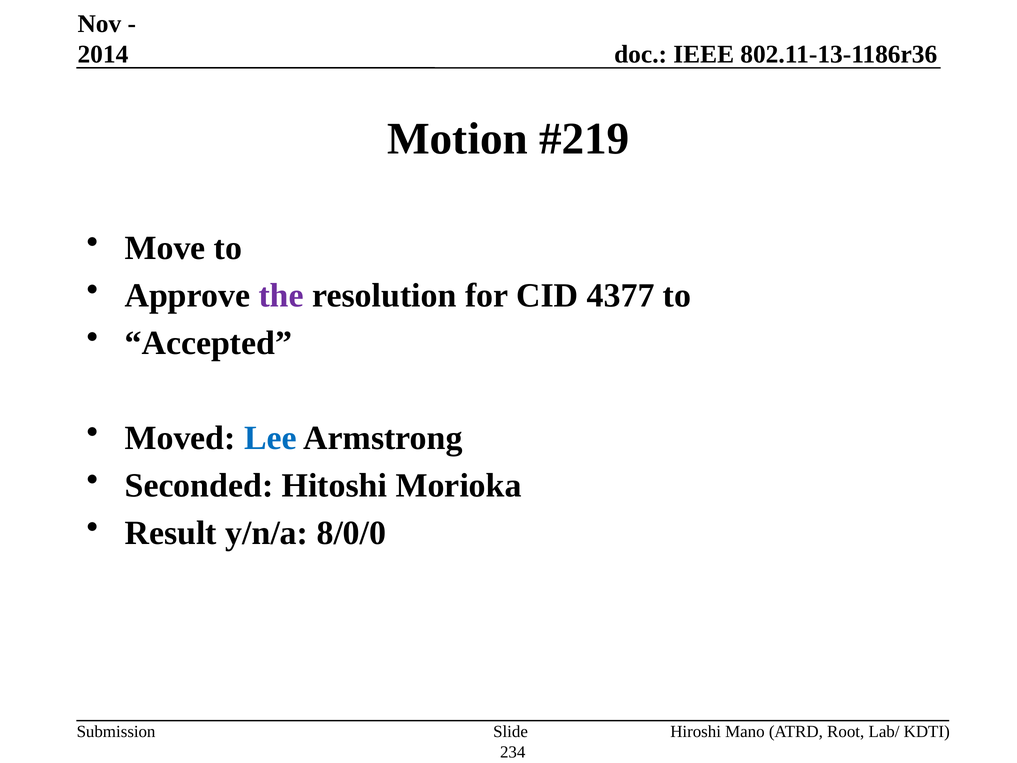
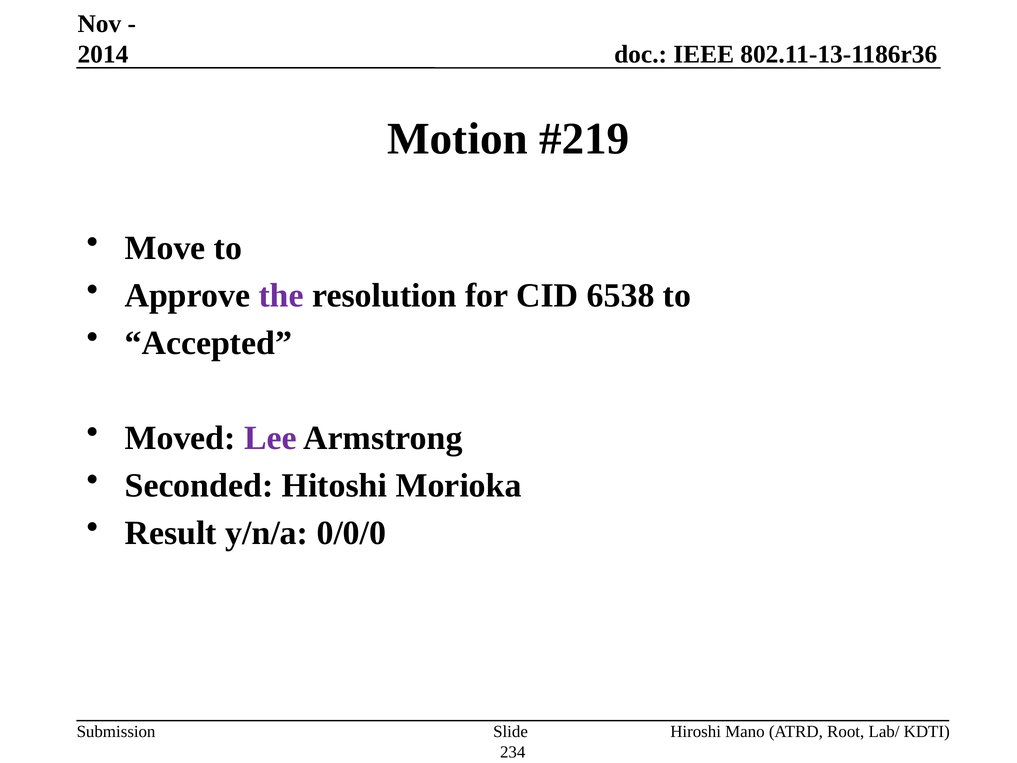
4377: 4377 -> 6538 (621, 296)
Lee colour: blue -> purple (270, 438)
8/0/0: 8/0/0 -> 0/0/0 (351, 533)
